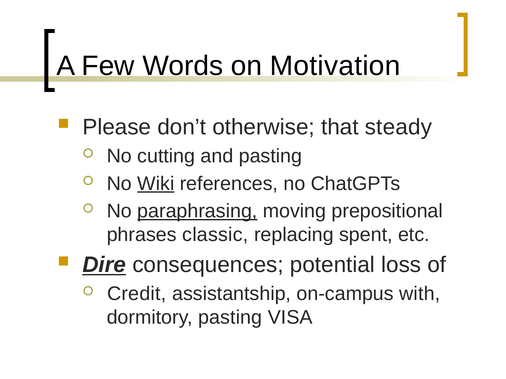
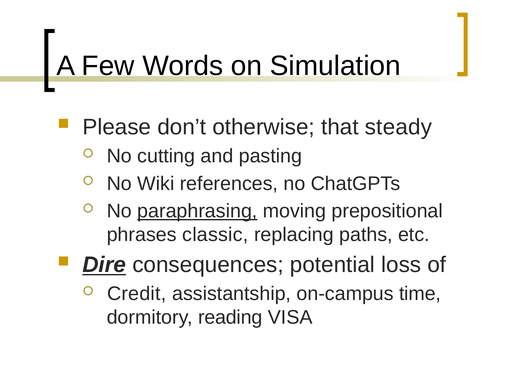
Motivation: Motivation -> Simulation (335, 66)
Wiki underline: present -> none (156, 184)
spent: spent -> paths (366, 235)
with: with -> time (420, 294)
dormitory pasting: pasting -> reading (230, 318)
